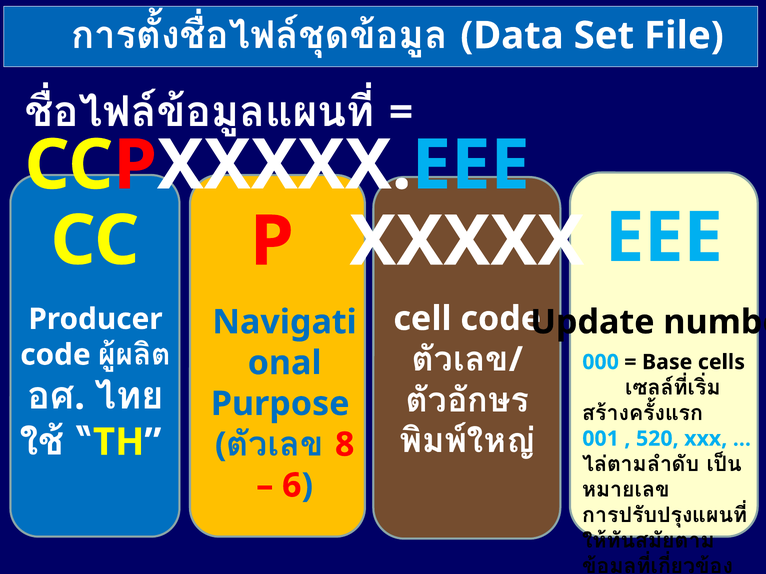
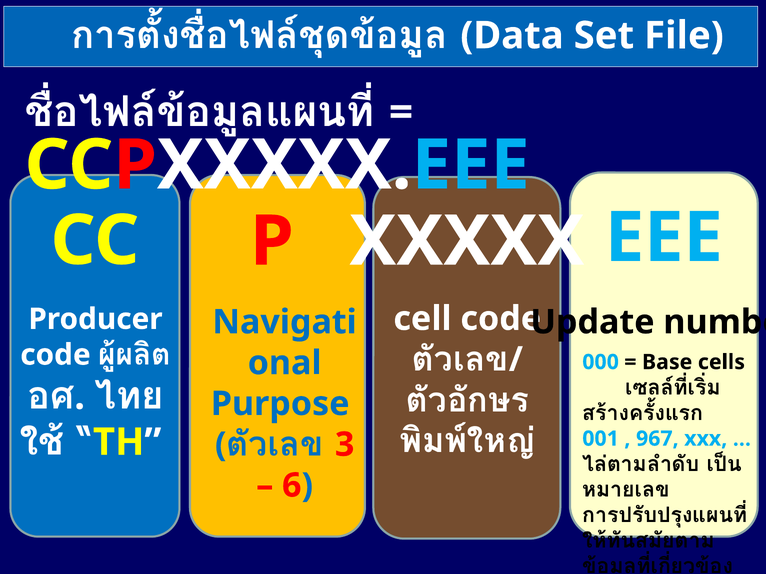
520: 520 -> 967 (657, 439)
8: 8 -> 3 (345, 445)
